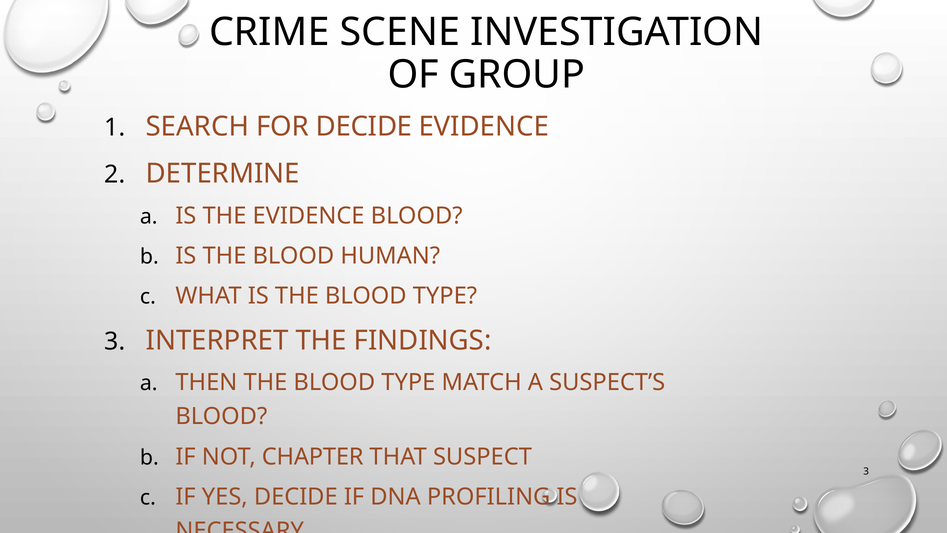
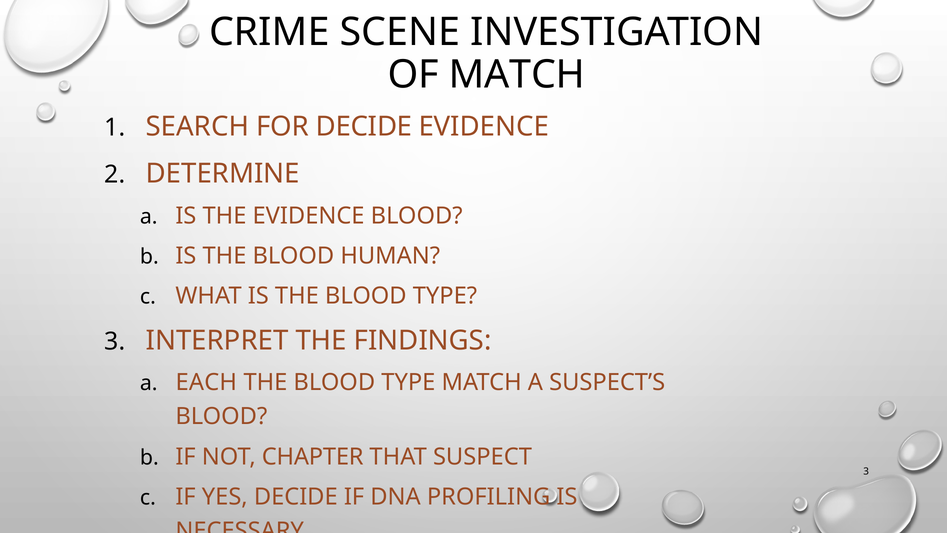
OF GROUP: GROUP -> MATCH (517, 75)
THEN: THEN -> EACH (206, 382)
